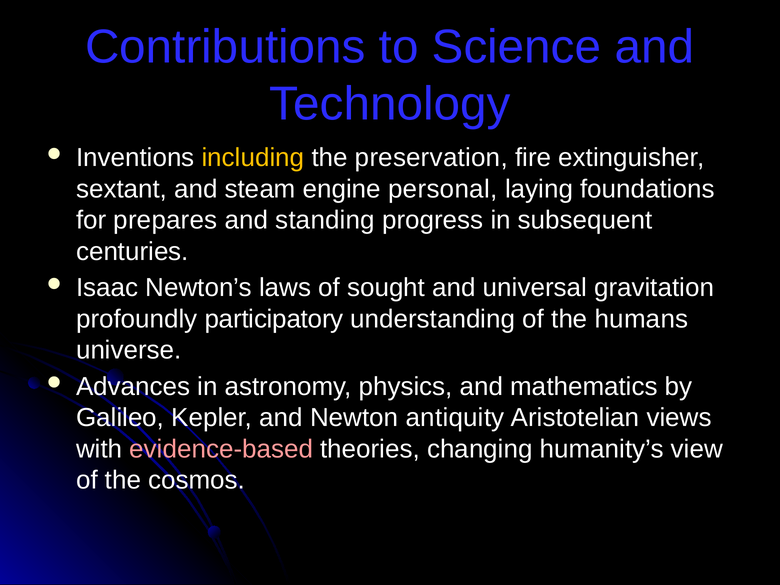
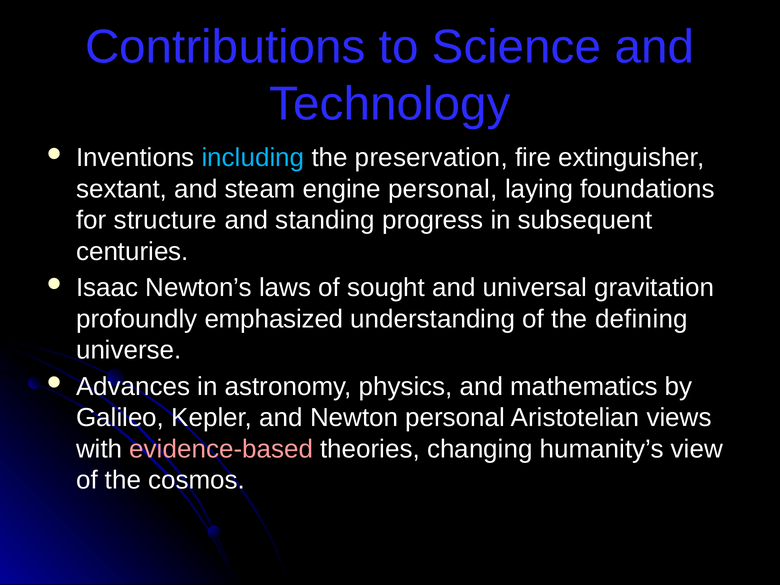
including colour: yellow -> light blue (253, 158)
prepares: prepares -> structure (165, 220)
participatory: participatory -> emphasized (274, 319)
humans: humans -> defining (641, 319)
Newton antiquity: antiquity -> personal (455, 418)
